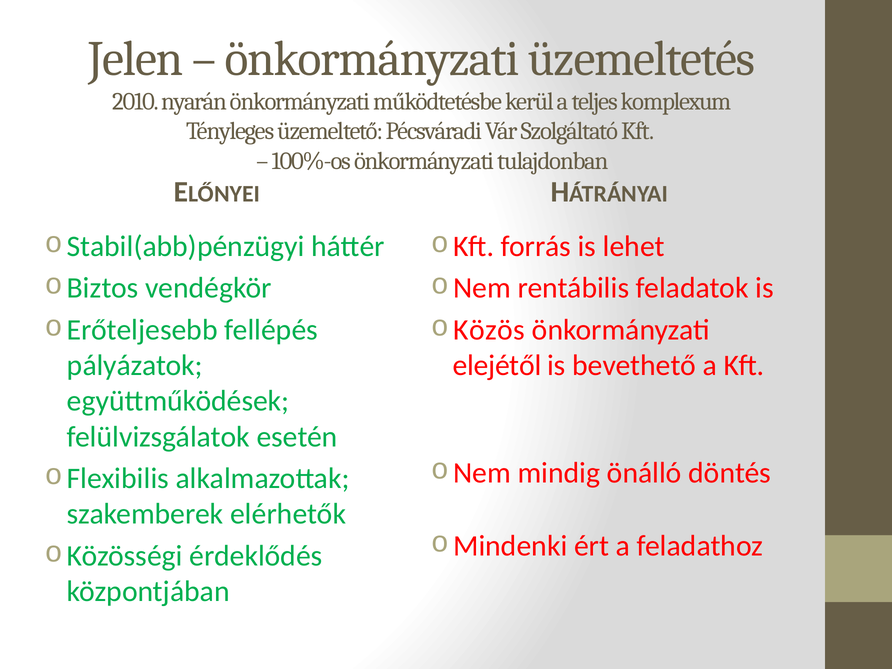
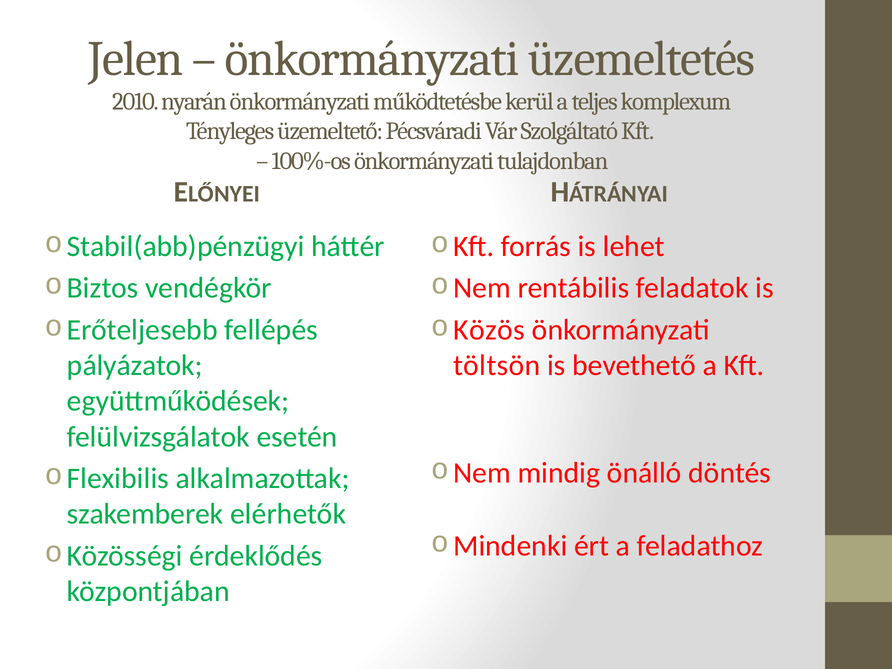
elejétől: elejétől -> töltsön (497, 365)
